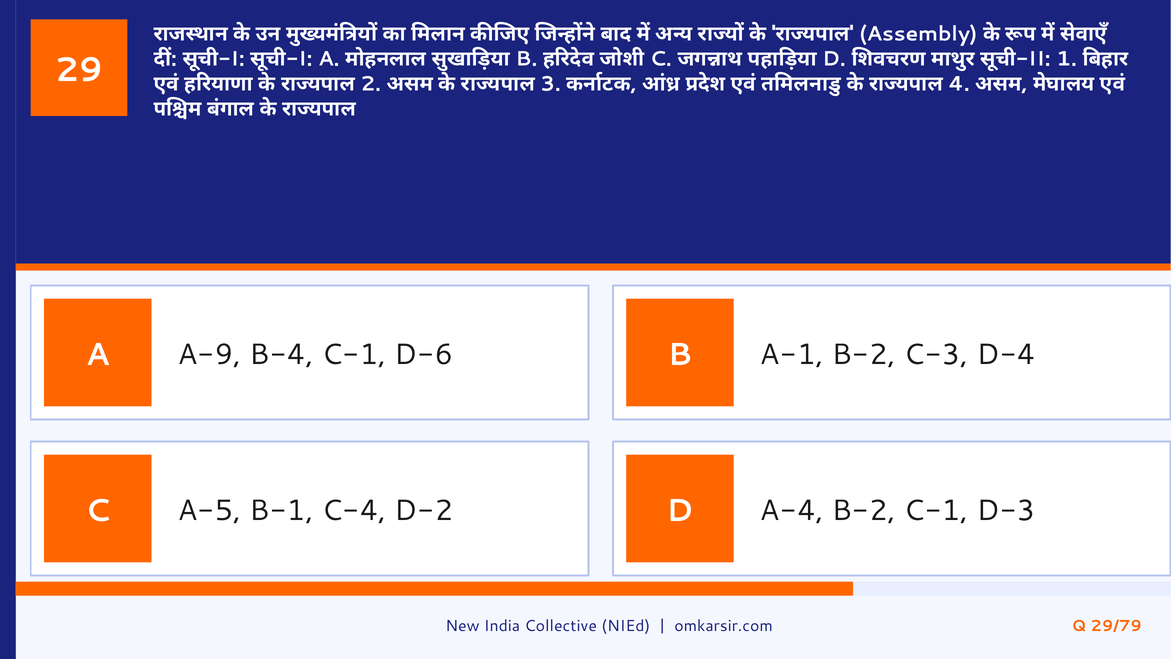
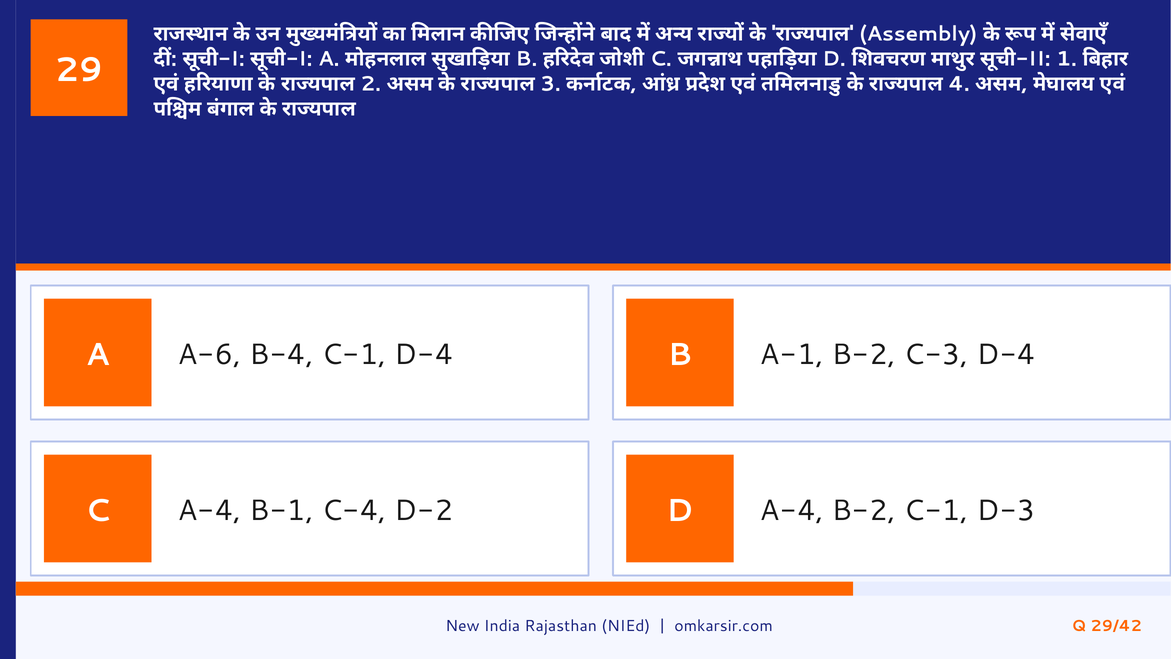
A-9: A-9 -> A-6 (210, 354)
C-1 D-6: D-6 -> D-4 (424, 354)
C A-5: A-5 -> A-4 (210, 510)
Collective: Collective -> Rajasthan (561, 625)
29/79: 29/79 -> 29/42 (1116, 625)
